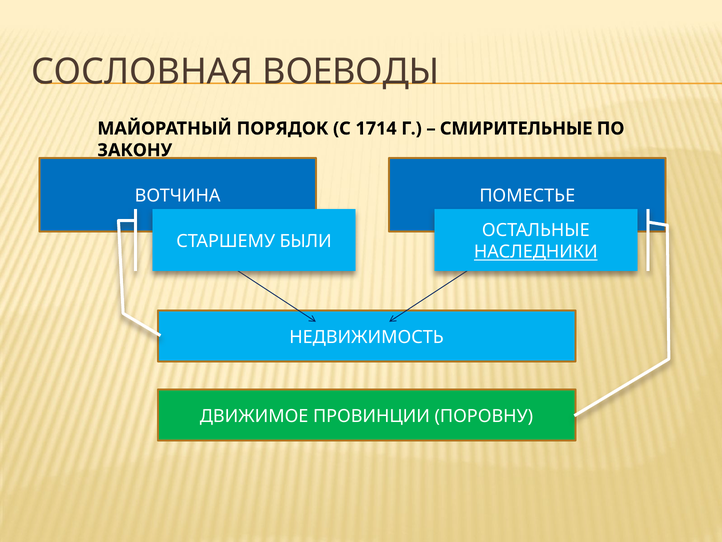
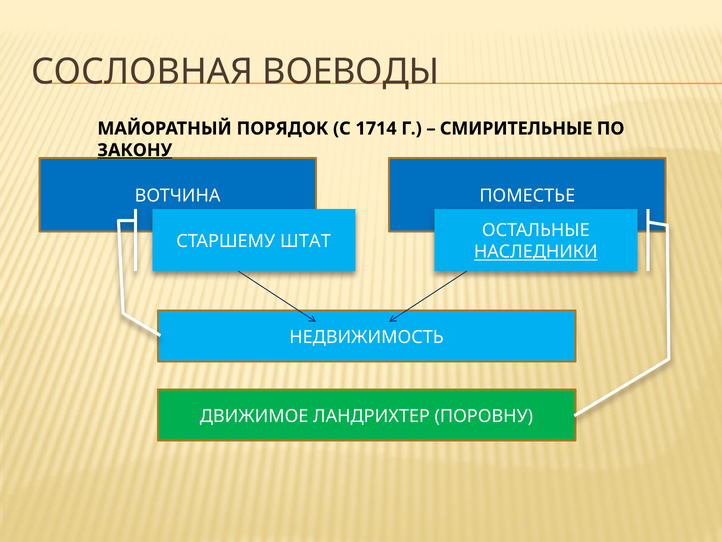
ЗАКОНУ underline: none -> present (135, 150)
БЫЛИ: БЫЛИ -> ШТАТ (305, 241)
ПРОВИНЦИИ: ПРОВИНЦИИ -> ЛАНДРИХТЕР (371, 416)
